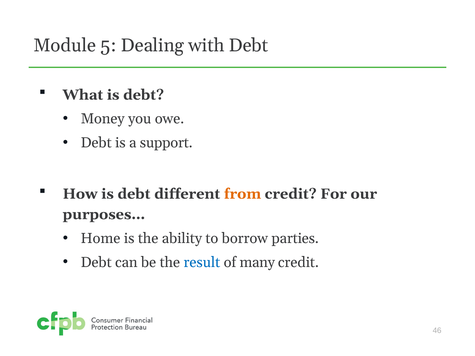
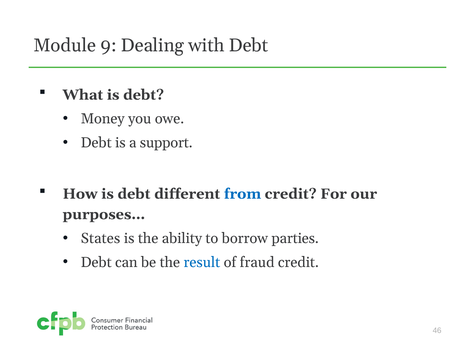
5: 5 -> 9 (108, 45)
from colour: orange -> blue (242, 194)
Home: Home -> States (101, 238)
many: many -> fraud (257, 262)
